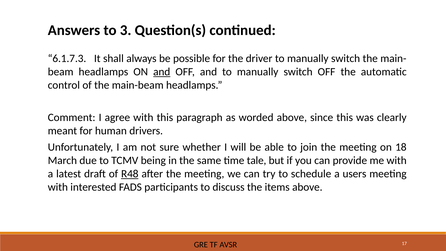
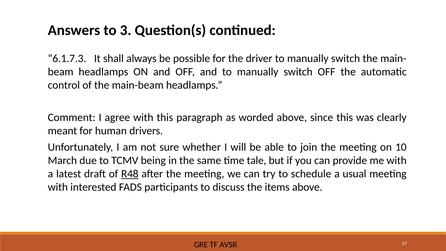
and underline: present -> none (162, 72)
18: 18 -> 10 (401, 147)
users: users -> usual (354, 174)
